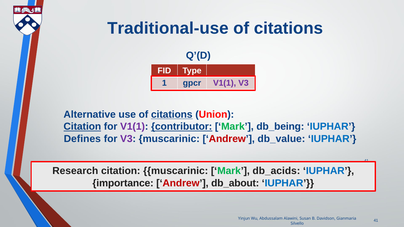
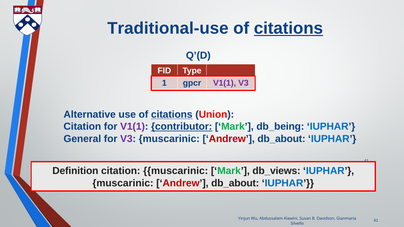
citations underline: none -> present (288, 28)
Citation underline: present -> none (82, 127)
Defines: Defines -> General (82, 139)
db_value: db_value -> db_about (281, 139)
Research: Research -> Definition (75, 171)
db_acids: db_acids -> db_views (276, 171)
importance: importance -> muscarinic (123, 183)
